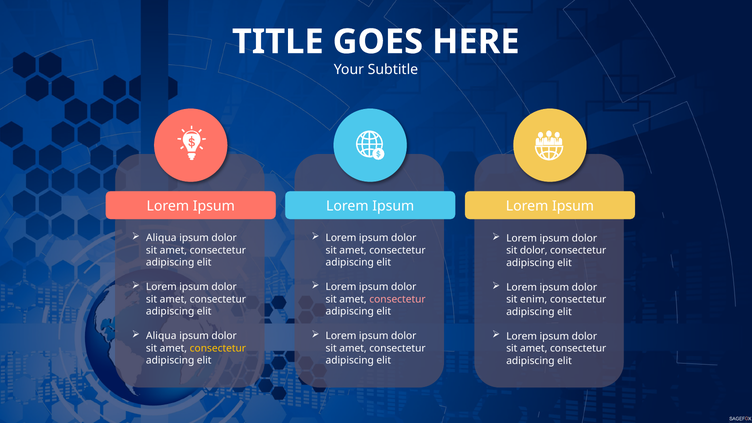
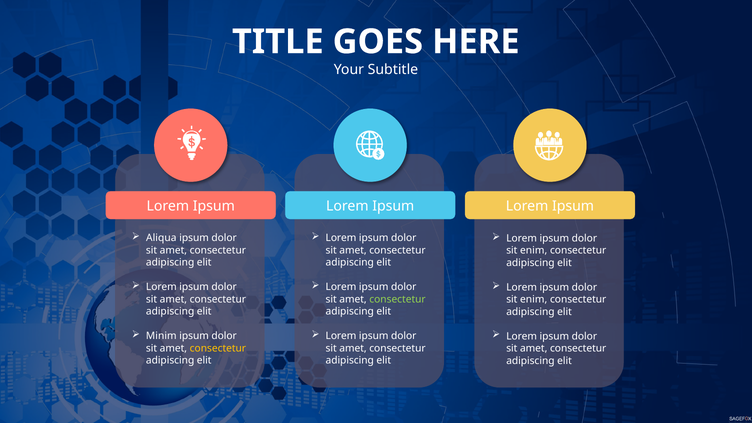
dolor: dolor -> enim (534, 251)
consectetur colour: pink -> light green (398, 299)
Aliqua: Aliqua -> Minim (161, 336)
